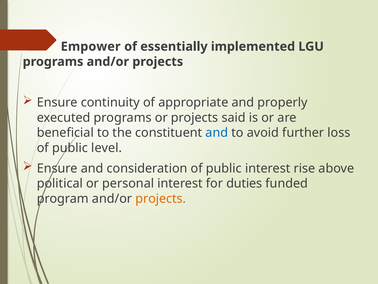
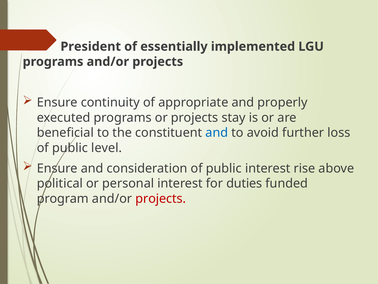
Empower: Empower -> President (91, 46)
said: said -> stay (234, 117)
projects colour: orange -> red (161, 198)
